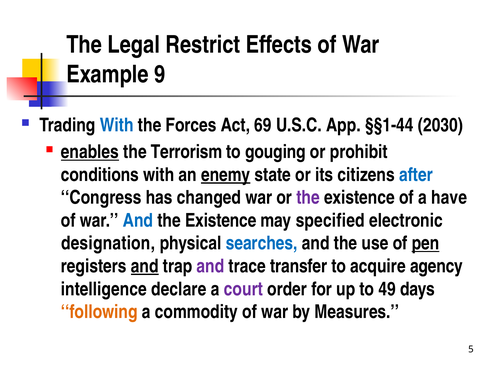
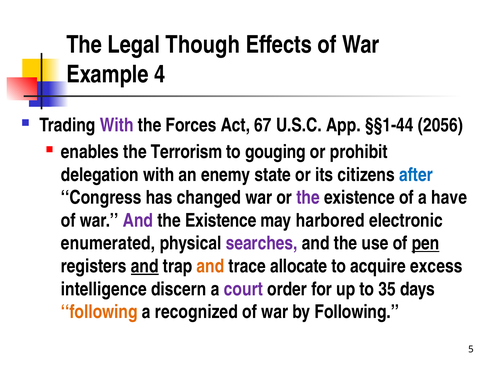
Restrict: Restrict -> Though (203, 45)
9: 9 -> 4 (160, 74)
With colour: blue -> purple (117, 125)
69: 69 -> 67 (263, 125)
2030: 2030 -> 2056 (440, 125)
enables underline: present -> none (90, 152)
conditions: conditions -> delegation (100, 175)
enemy underline: present -> none (226, 175)
And colour: blue -> purple (138, 220)
specified: specified -> harbored (330, 220)
designation: designation -> enumerated (108, 243)
searches colour: blue -> purple (262, 243)
and colour: purple -> orange (210, 266)
transfer: transfer -> allocate (299, 266)
agency: agency -> excess (436, 266)
declare: declare -> discern (179, 289)
49: 49 -> 35 (387, 289)
commodity: commodity -> recognized (196, 312)
by Measures: Measures -> Following (357, 312)
